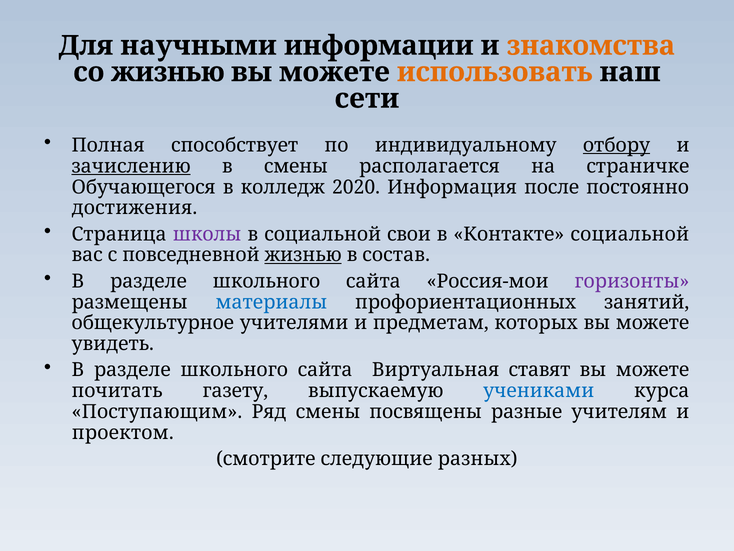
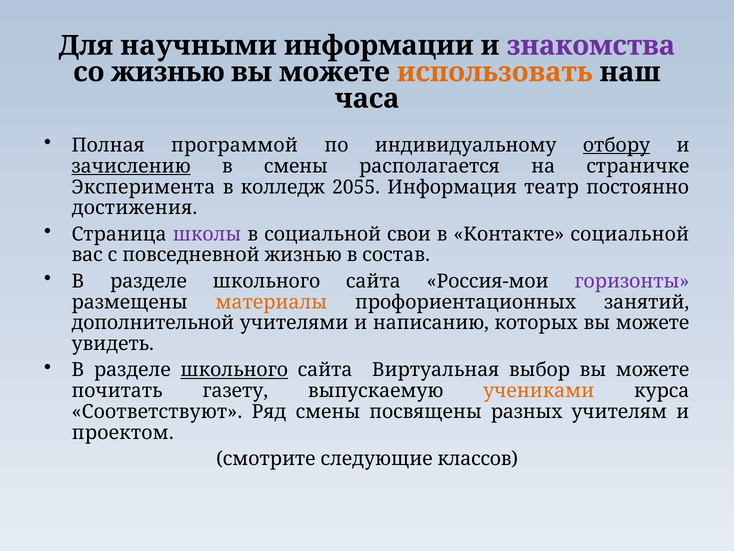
знакомства colour: orange -> purple (591, 46)
сети: сети -> часа (367, 98)
способствует: способствует -> программой (234, 145)
Обучающегося: Обучающегося -> Эксперимента (143, 187)
2020: 2020 -> 2055 (356, 187)
после: после -> театр (552, 187)
жизнью underline: present -> none (303, 255)
материалы colour: blue -> orange (271, 302)
общекультурное: общекультурное -> дополнительной (153, 323)
предметам: предметам -> написанию (431, 323)
школьного underline: none -> present (234, 370)
ставят: ставят -> выбор (539, 370)
учениками colour: blue -> orange (539, 391)
Поступающим: Поступающим -> Соответствуют (157, 412)
разные: разные -> разных (527, 412)
разных: разных -> классов (478, 459)
